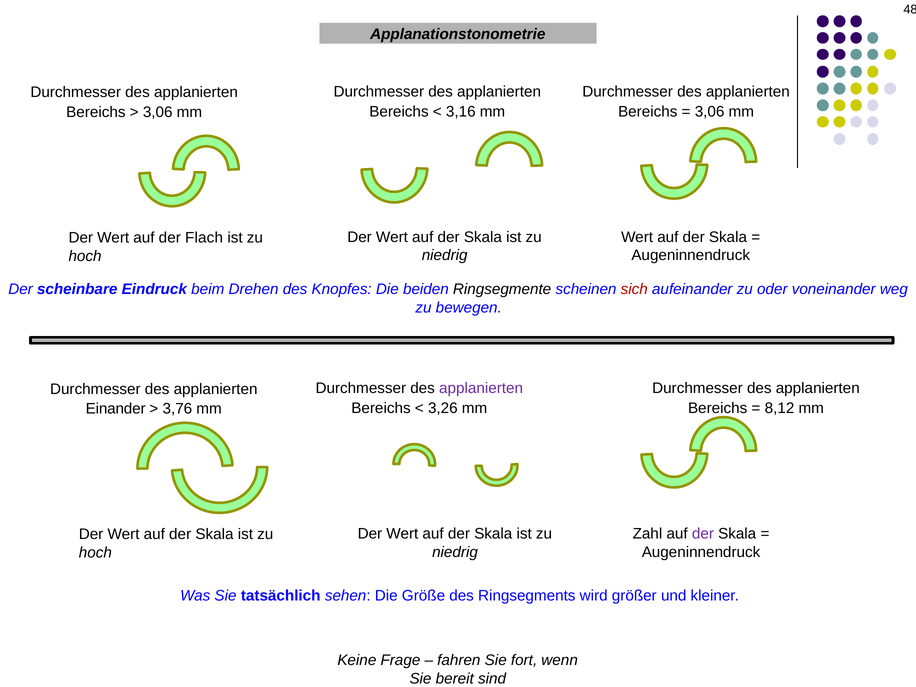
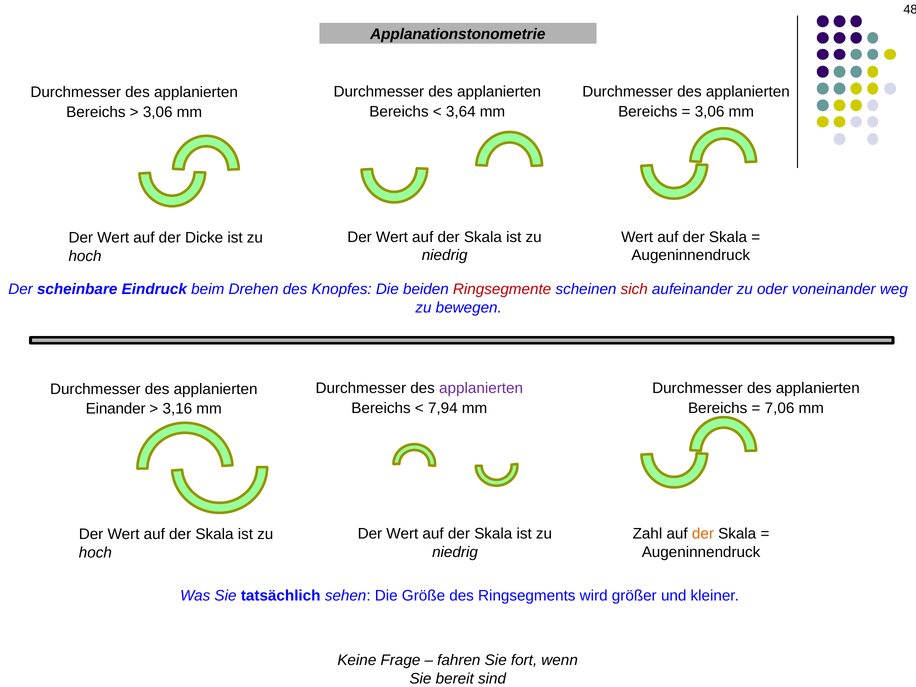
3,16: 3,16 -> 3,64 (461, 112)
Flach: Flach -> Dicke (204, 238)
Ringsegmente colour: black -> red (502, 289)
3,26: 3,26 -> 7,94 (443, 408)
8,12: 8,12 -> 7,06 (780, 408)
3,76: 3,76 -> 3,16 (177, 409)
der colour: purple -> orange (703, 534)
